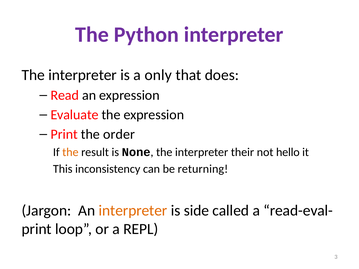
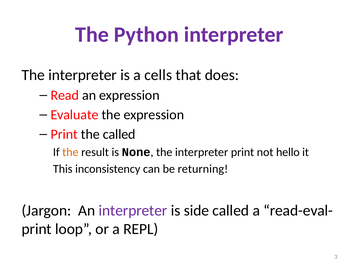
only: only -> cells (158, 75)
the order: order -> called (119, 134)
interpreter their: their -> print (243, 152)
interpreter colour: orange -> purple (133, 211)
